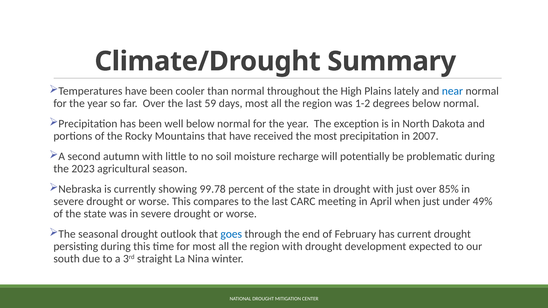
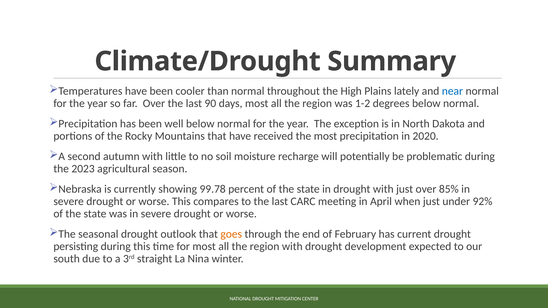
59: 59 -> 90 (210, 103)
2007: 2007 -> 2020 (426, 136)
49%: 49% -> 92% (483, 202)
goes colour: blue -> orange (231, 234)
